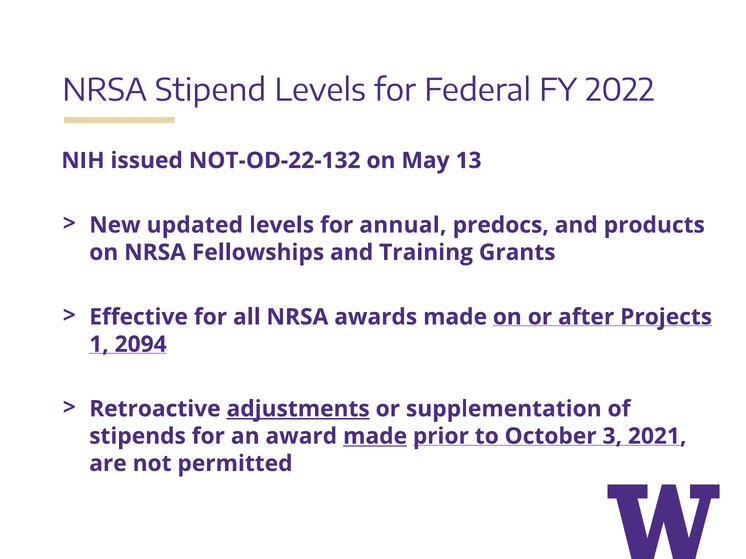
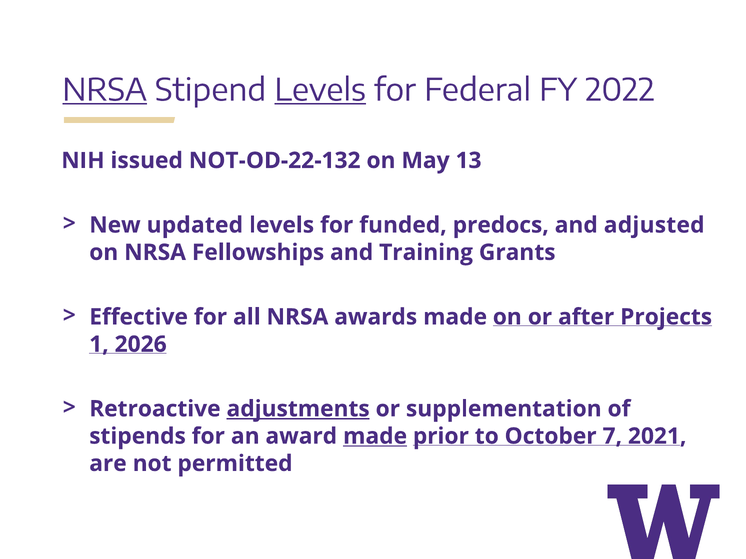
NRSA underline: none -> present (105, 91)
Levels underline: none -> present (320, 91)
annual: annual -> funded (403, 225)
products: products -> adjusted (654, 225)
2094: 2094 -> 2026 (141, 345)
3: 3 -> 7 (612, 437)
